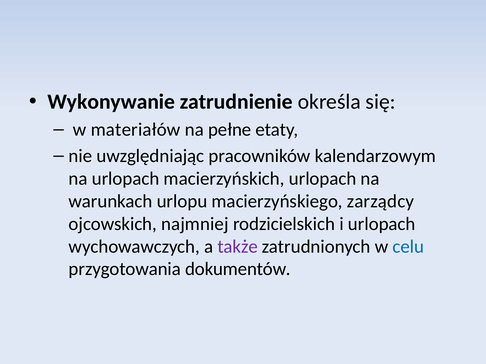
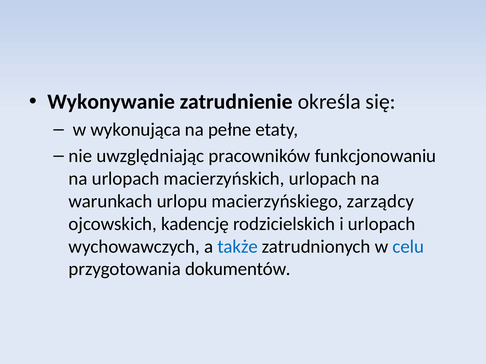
materiałów: materiałów -> wykonująca (136, 130)
kalendarzowym: kalendarzowym -> funkcjonowaniu (375, 156)
najmniej: najmniej -> kadencję (195, 224)
także colour: purple -> blue (238, 247)
